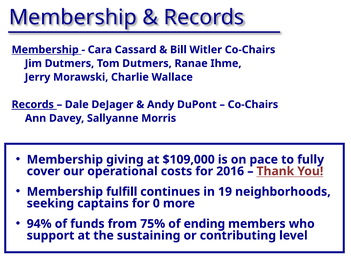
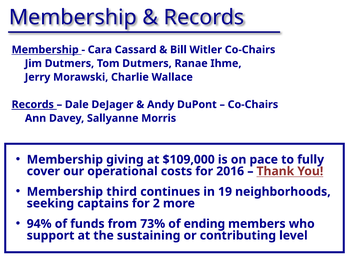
fulfill: fulfill -> third (122, 192)
0: 0 -> 2 (156, 204)
75%: 75% -> 73% (153, 224)
